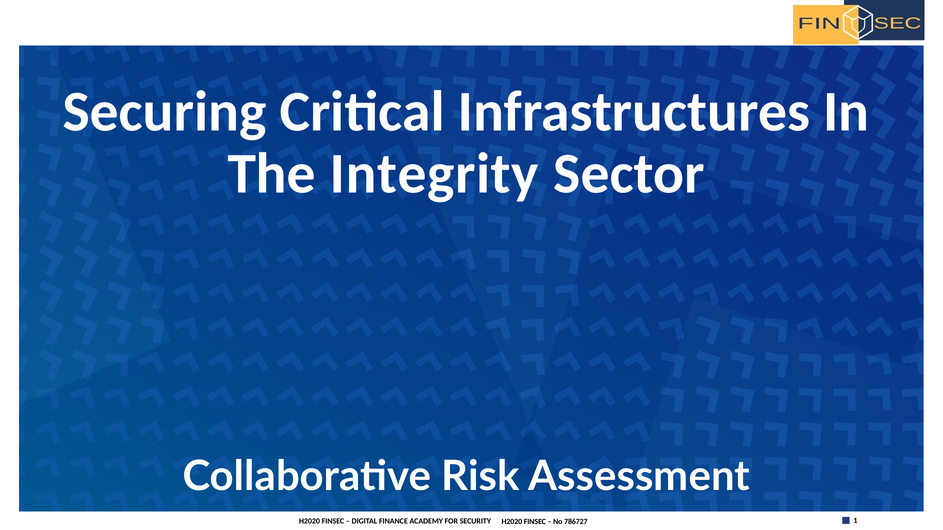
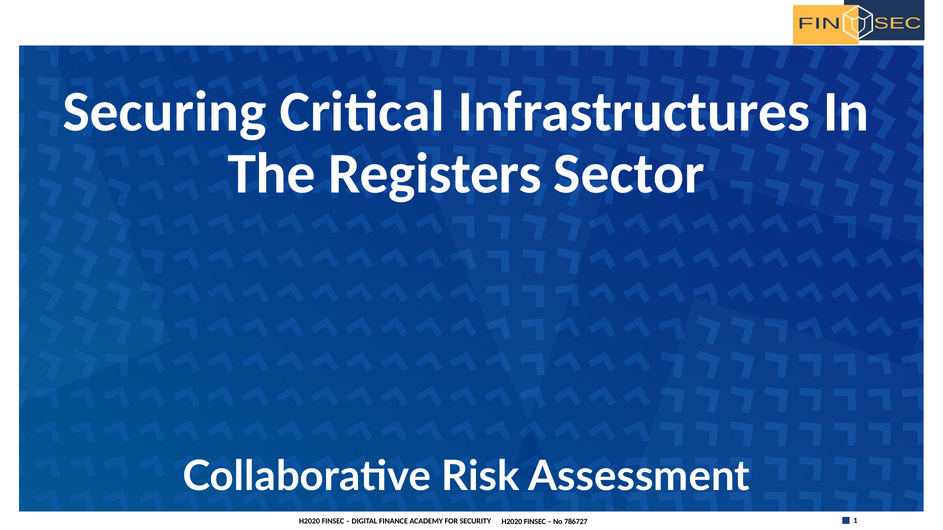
Integrity: Integrity -> Registers (435, 174)
